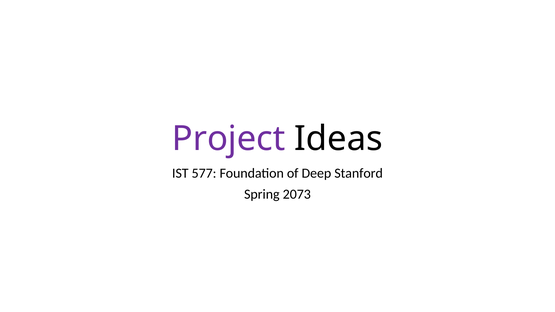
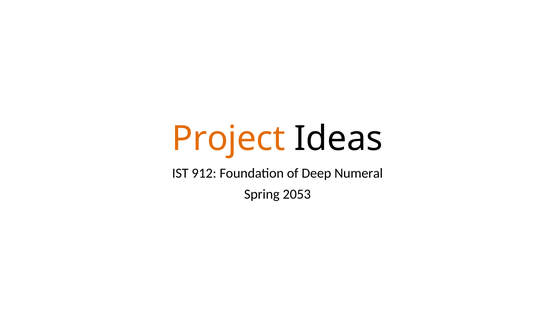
Project colour: purple -> orange (229, 139)
577: 577 -> 912 (204, 173)
Stanford: Stanford -> Numeral (359, 173)
2073: 2073 -> 2053 (297, 194)
